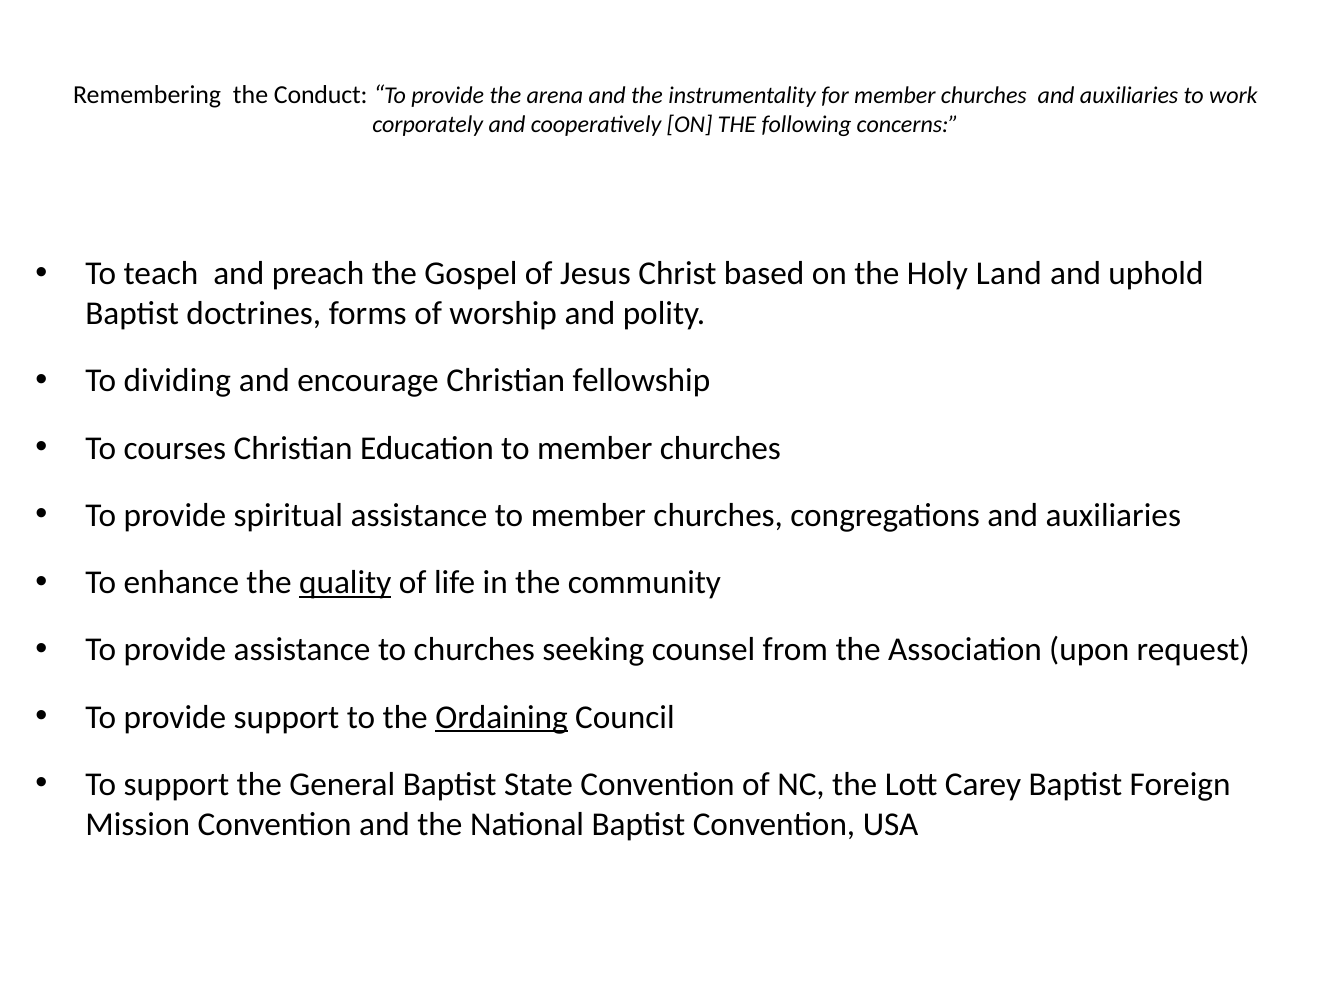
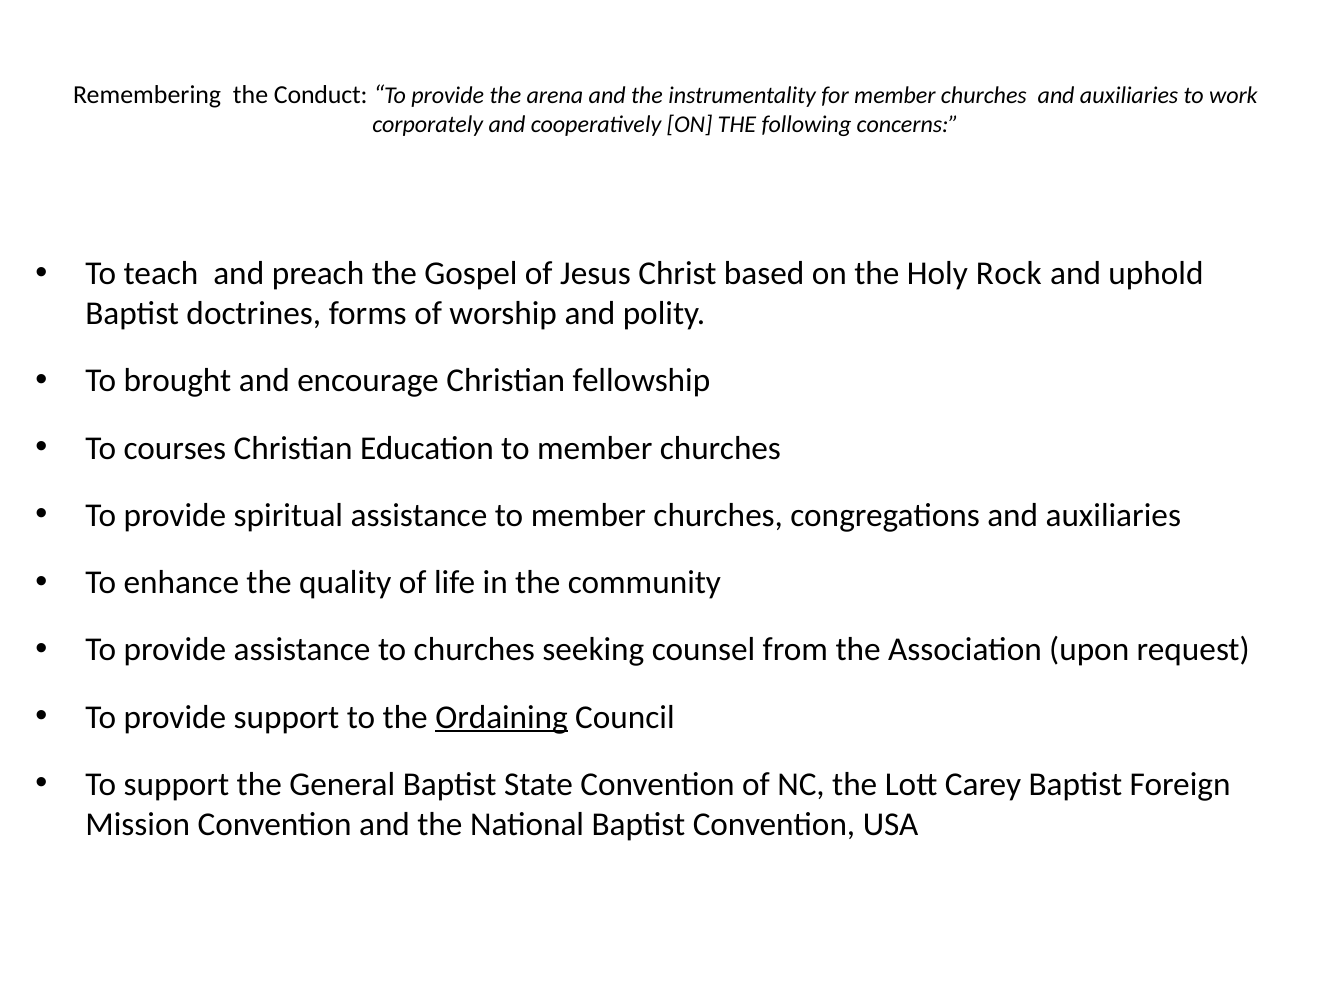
Land: Land -> Rock (1009, 274)
dividing: dividing -> brought (177, 381)
quality underline: present -> none (345, 583)
